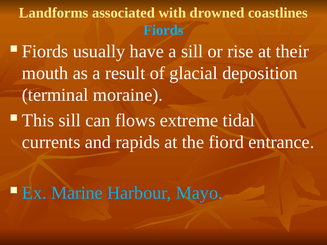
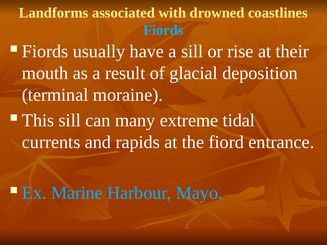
flows: flows -> many (135, 120)
